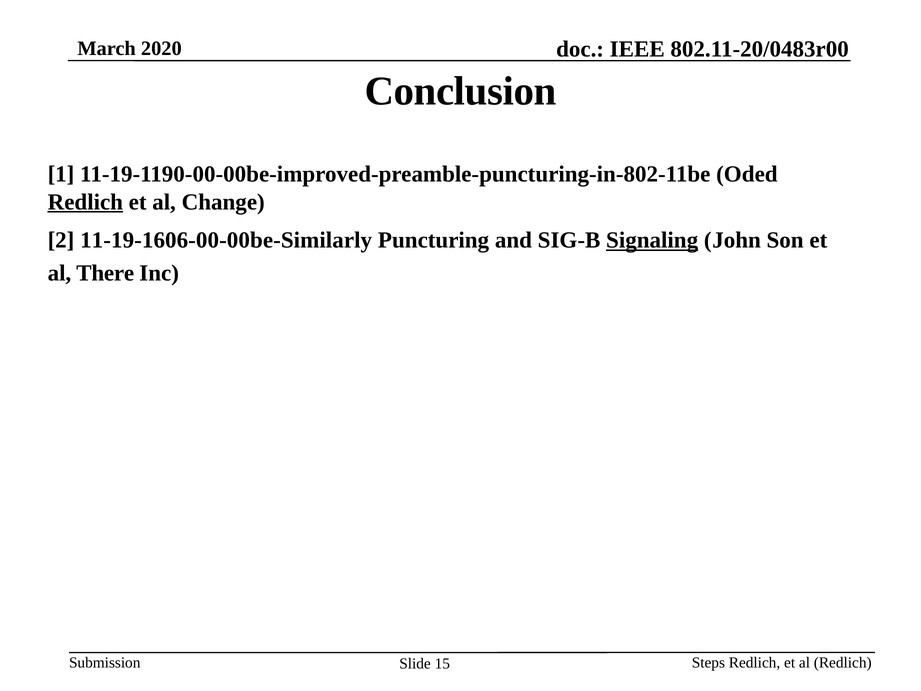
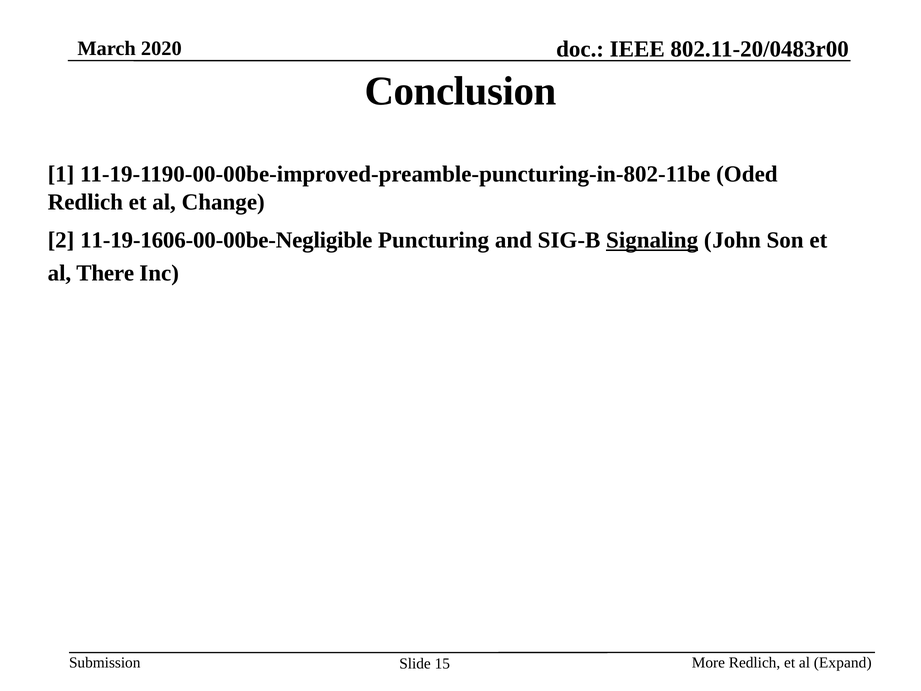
Redlich underline: present -> none (85, 202)
11-19-1606-00-00be-Similarly: 11-19-1606-00-00be-Similarly -> 11-19-1606-00-00be-Negligible (226, 240)
Steps: Steps -> More (708, 663)
al Redlich: Redlich -> Expand (843, 663)
